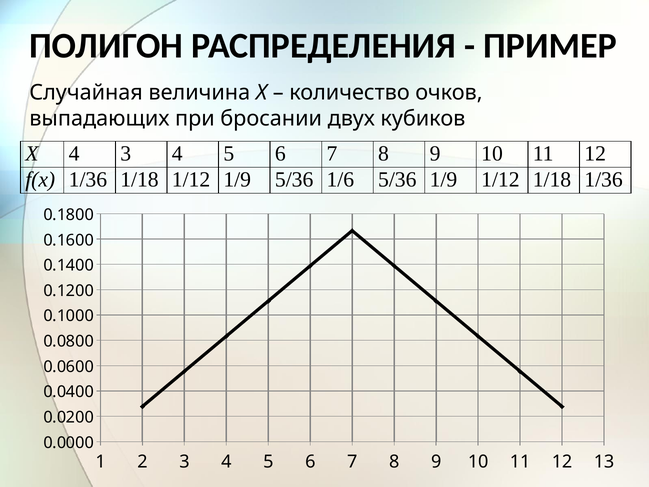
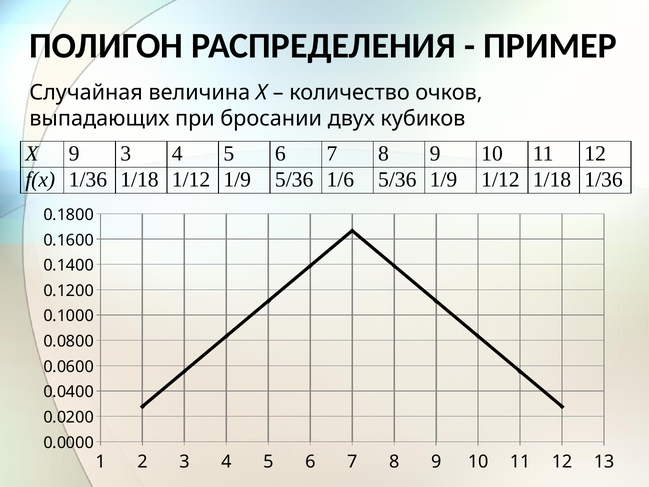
X 4: 4 -> 9 (74, 153)
